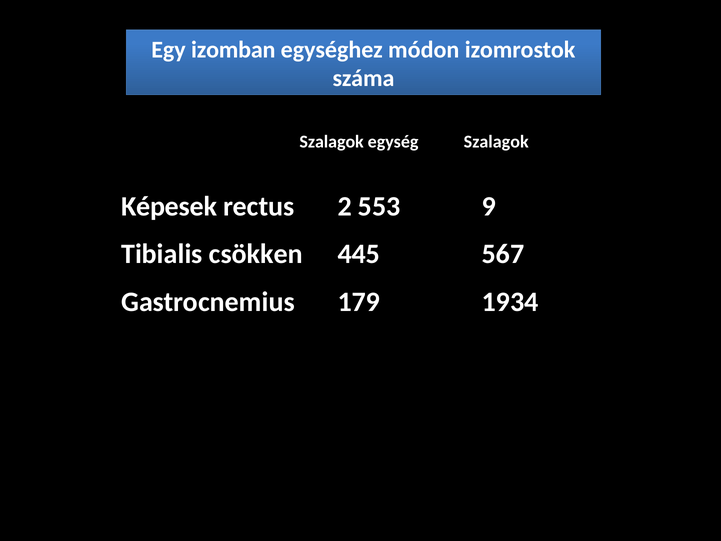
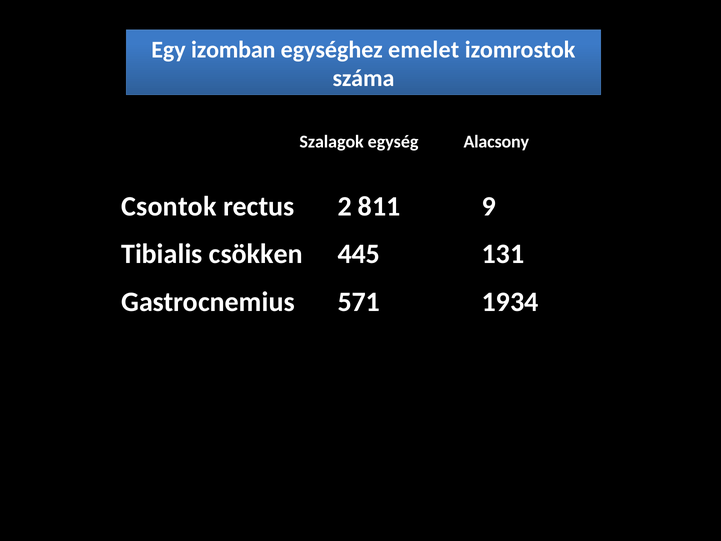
módon: módon -> emelet (424, 50)
egység Szalagok: Szalagok -> Alacsony (496, 142)
Képesek: Képesek -> Csontok (169, 206)
553: 553 -> 811 (379, 206)
567: 567 -> 131 (503, 254)
179: 179 -> 571 (359, 302)
